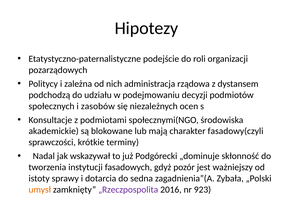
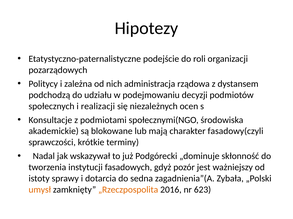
zasobów: zasobów -> realizacji (98, 107)
„Rzeczpospolita colour: purple -> orange (128, 190)
923: 923 -> 623 (202, 190)
